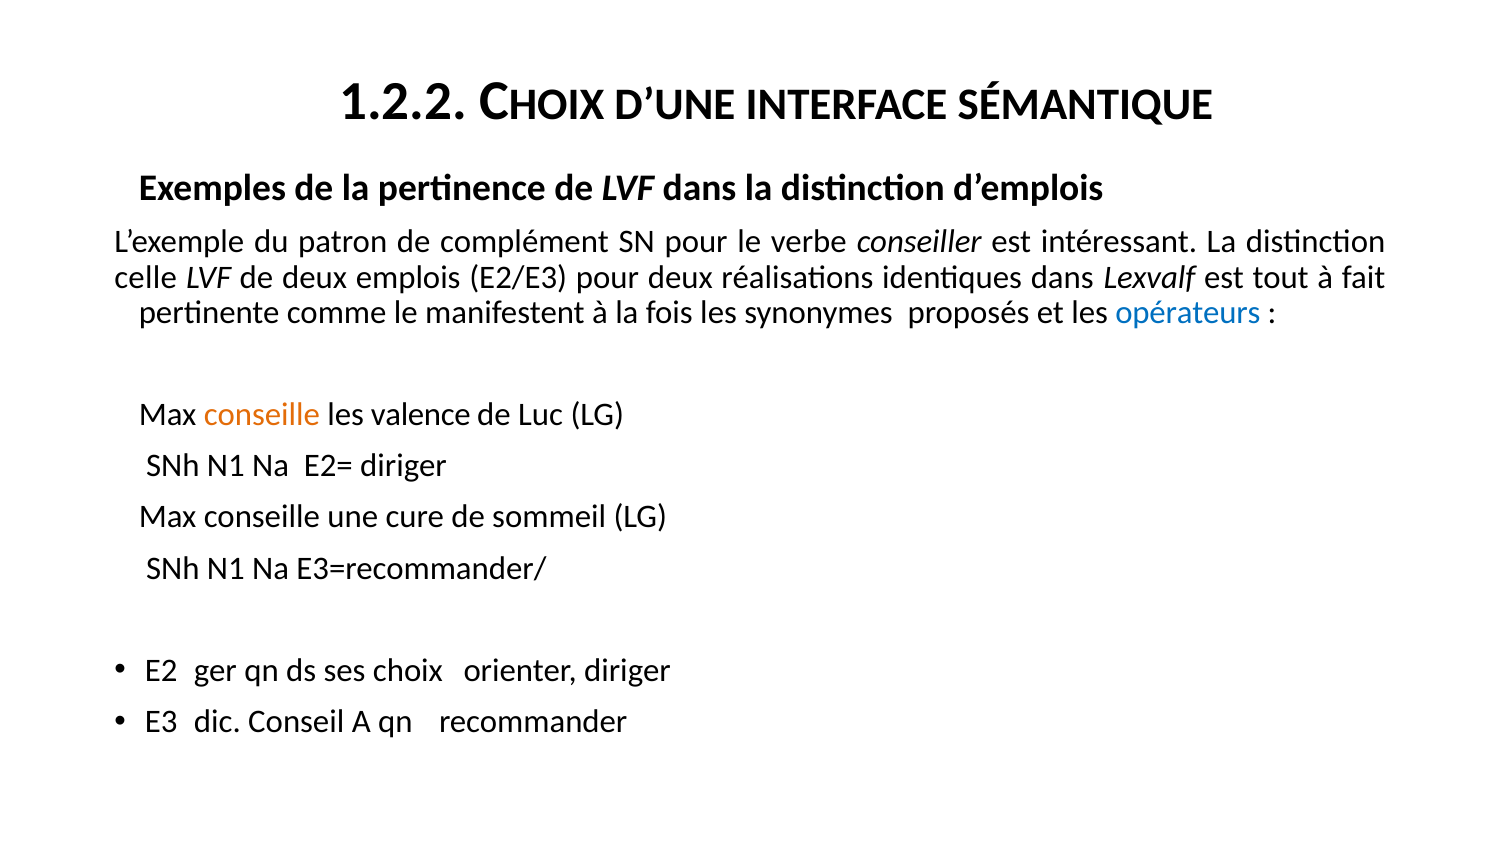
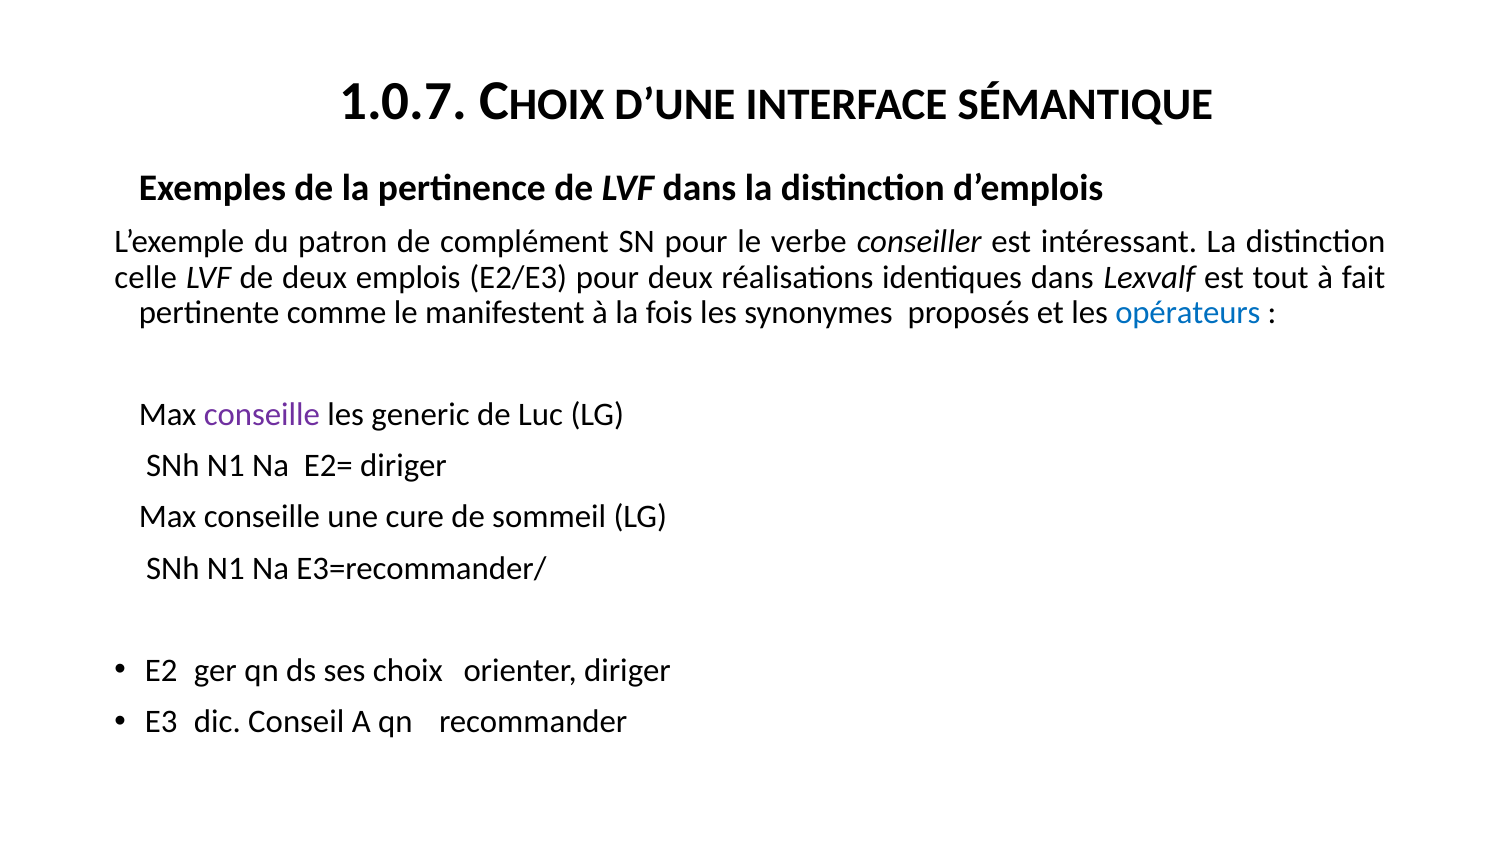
1.2.2: 1.2.2 -> 1.0.7 (403, 102)
conseille colour: orange -> purple (262, 415)
valence: valence -> generic (421, 415)
